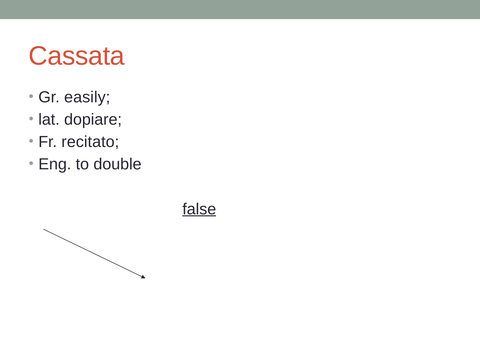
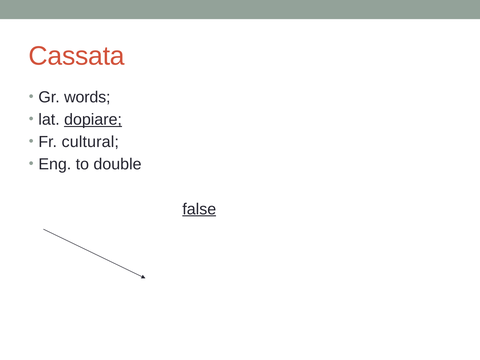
easily: easily -> words (87, 97)
dopiare underline: none -> present (93, 120)
recitato: recitato -> cultural (90, 142)
